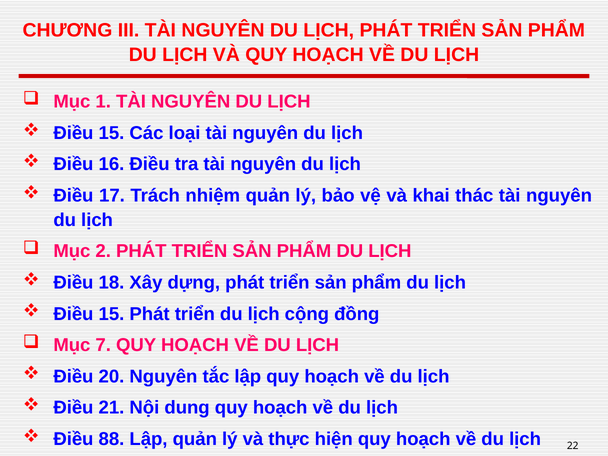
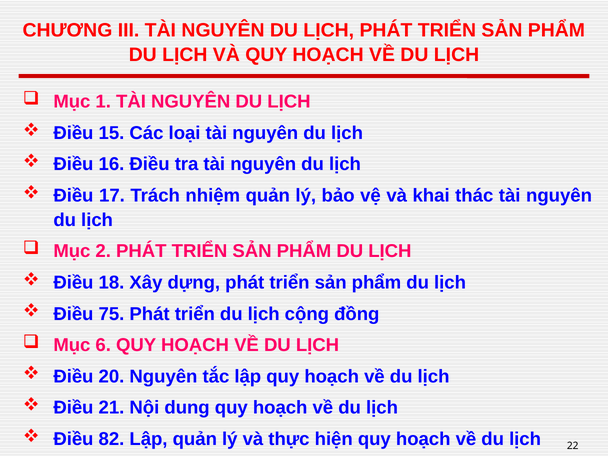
15: 15 -> 75 (111, 314)
7: 7 -> 6 (103, 345)
88: 88 -> 82 (111, 439)
